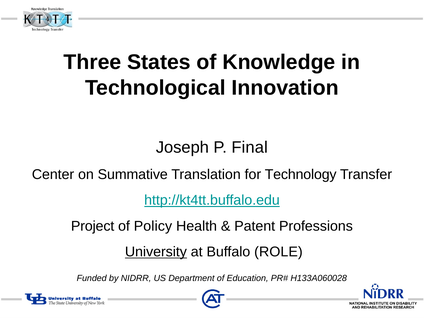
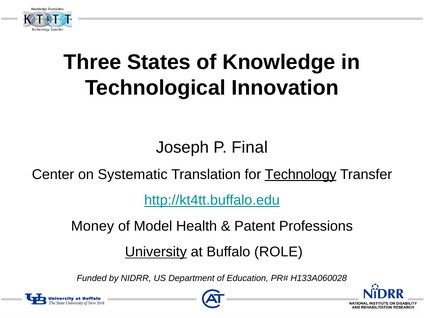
Summative: Summative -> Systematic (133, 174)
Technology underline: none -> present (301, 174)
Project: Project -> Money (93, 226)
Policy: Policy -> Model (153, 226)
